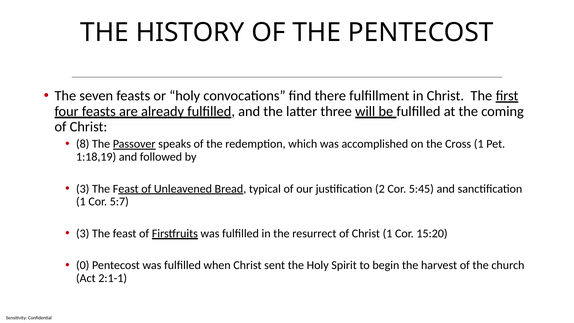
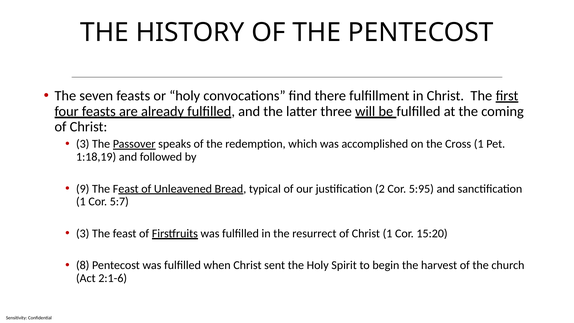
8: 8 -> 3 (83, 144)
3: 3 -> 9 (83, 189)
5:45: 5:45 -> 5:95 (421, 189)
0: 0 -> 8 (83, 265)
2:1-1: 2:1-1 -> 2:1-6 (113, 278)
